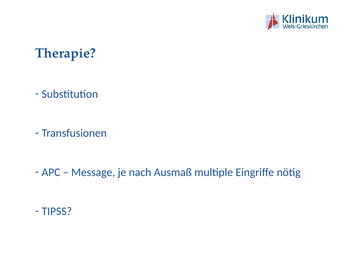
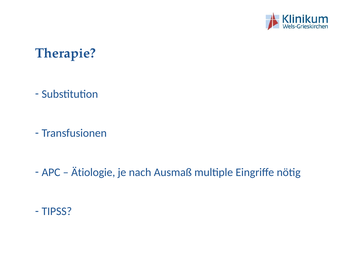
Message: Message -> Ätiologie (93, 172)
